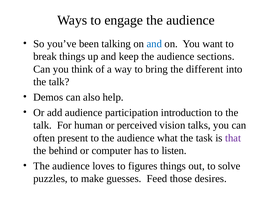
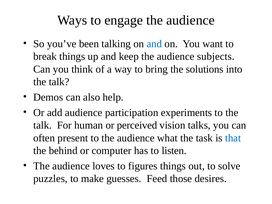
sections: sections -> subjects (216, 56)
different: different -> solutions (205, 69)
introduction: introduction -> experiments (186, 113)
that colour: purple -> blue (233, 138)
